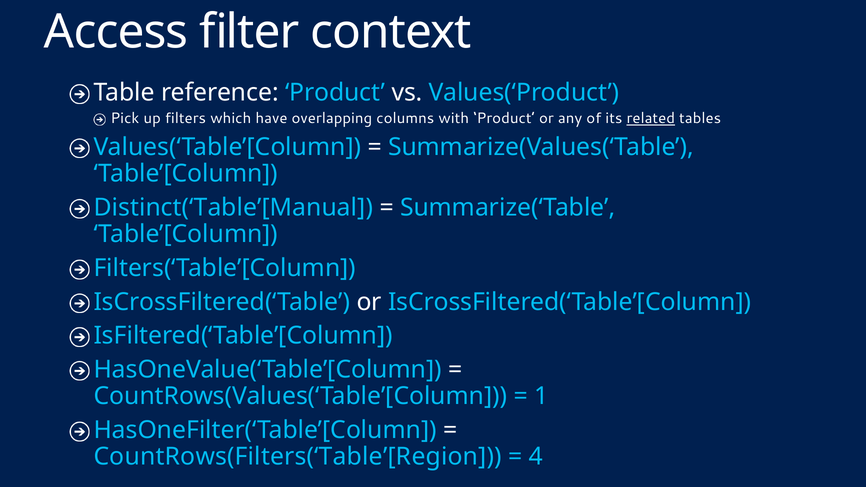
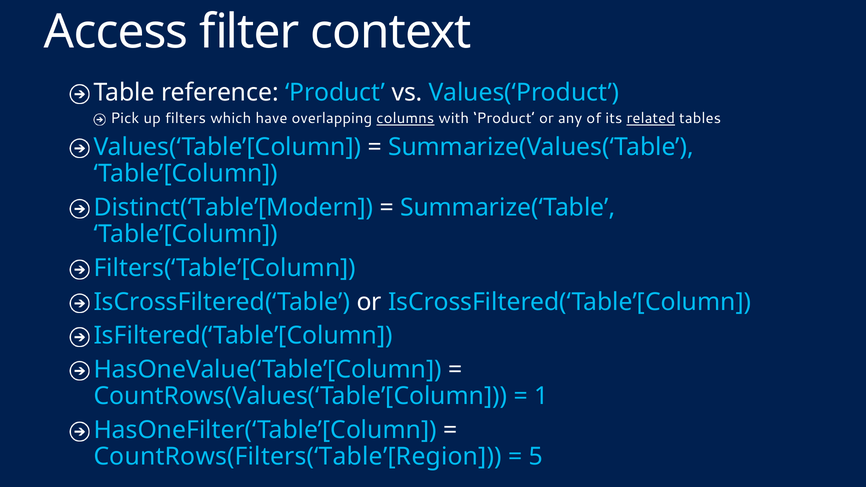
columns underline: none -> present (405, 118)
Distinct(‘Table’[Manual: Distinct(‘Table’[Manual -> Distinct(‘Table’[Modern (233, 208)
4: 4 -> 5 (536, 457)
